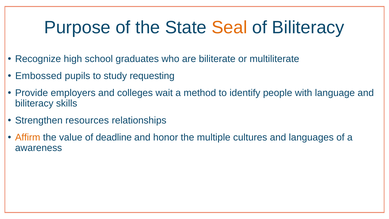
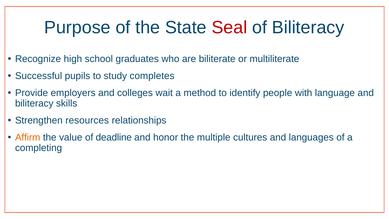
Seal colour: orange -> red (229, 28)
Embossed: Embossed -> Successful (39, 76)
requesting: requesting -> completes (152, 76)
awareness: awareness -> completing (39, 148)
